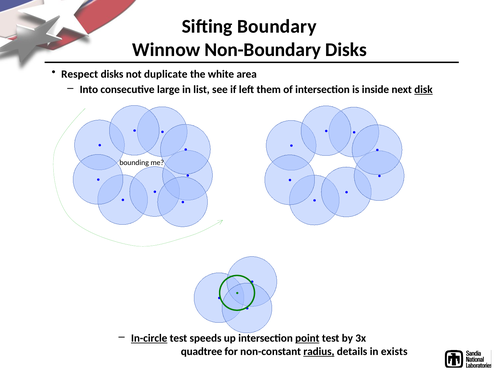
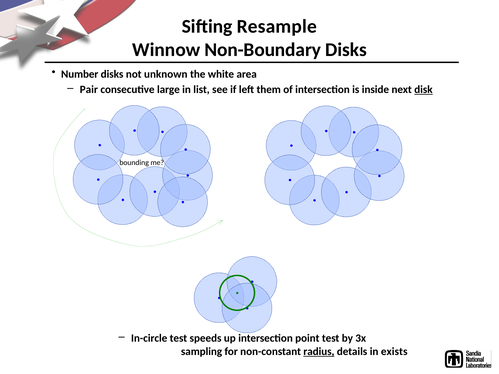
Boundary: Boundary -> Resample (277, 27)
Respect: Respect -> Number (80, 74)
duplicate: duplicate -> unknown (166, 74)
Into: Into -> Pair (89, 90)
In-circle underline: present -> none (149, 339)
point underline: present -> none (307, 339)
quadtree: quadtree -> sampling (202, 352)
